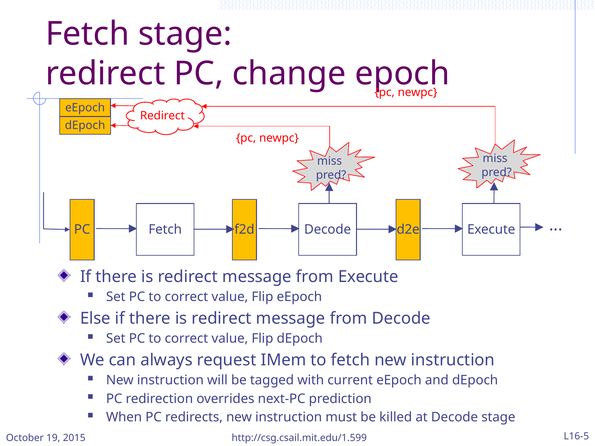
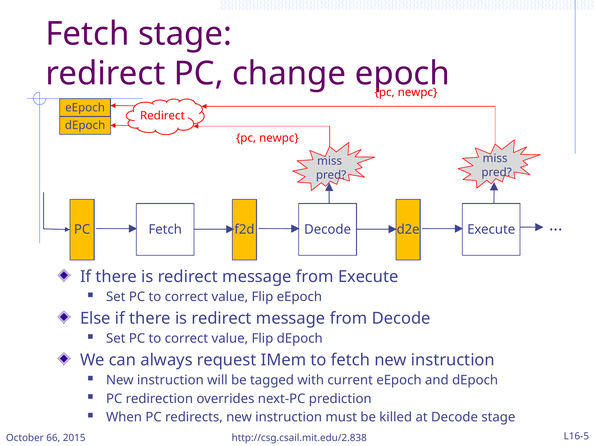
19: 19 -> 66 (53, 438)
http://csg.csail.mit.edu/1.599: http://csg.csail.mit.edu/1.599 -> http://csg.csail.mit.edu/2.838 (299, 438)
